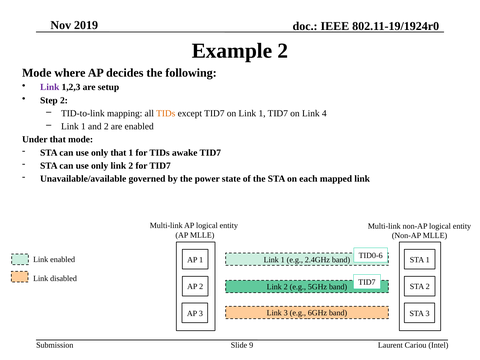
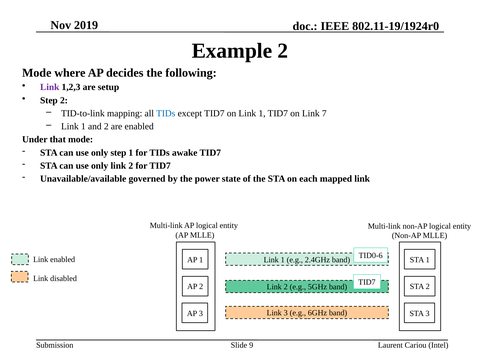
TIDs colour: orange -> blue (166, 113)
4: 4 -> 7 (324, 113)
only that: that -> step (118, 153)
